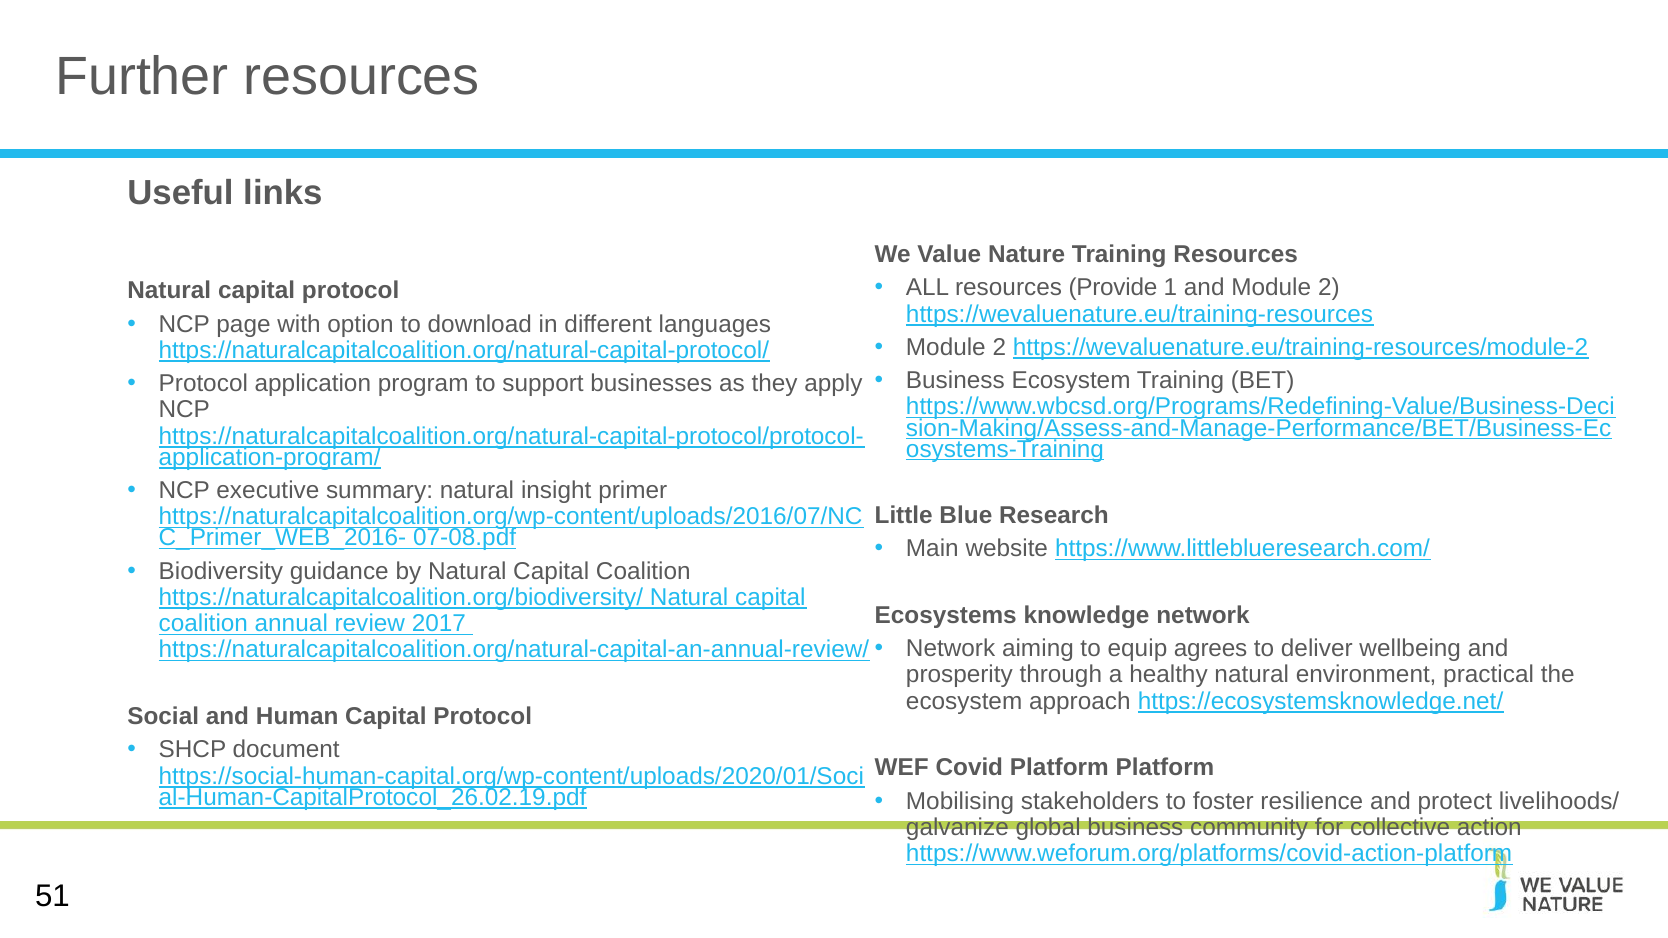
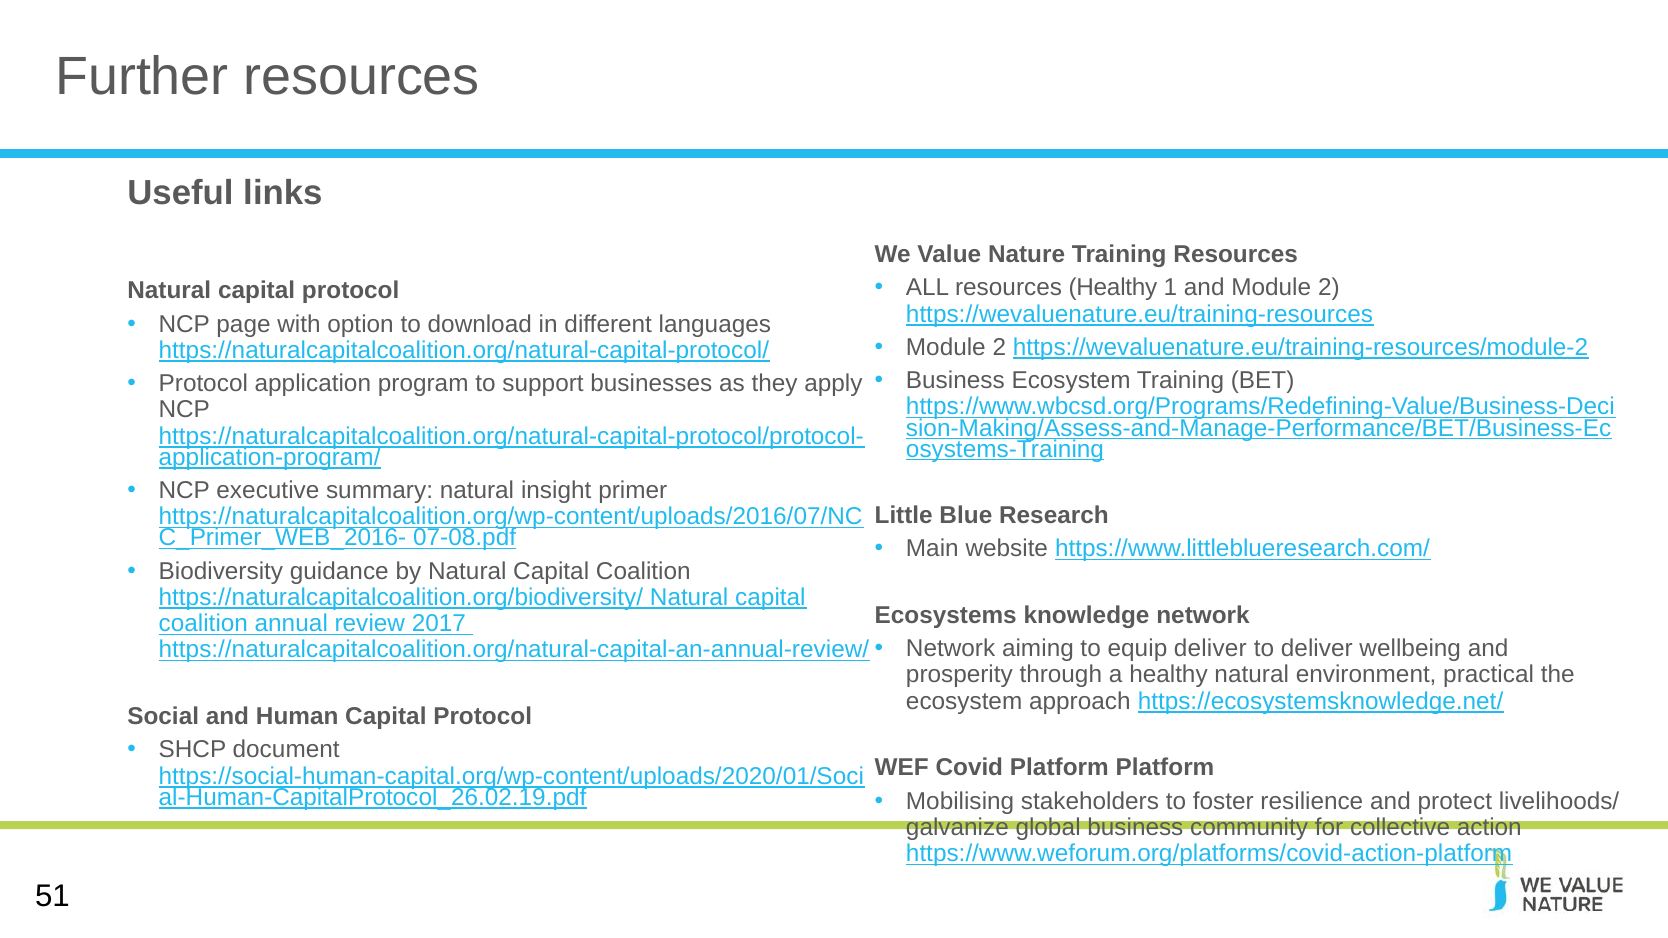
resources Provide: Provide -> Healthy (1113, 288)
equip agrees: agrees -> deliver (1210, 649)
